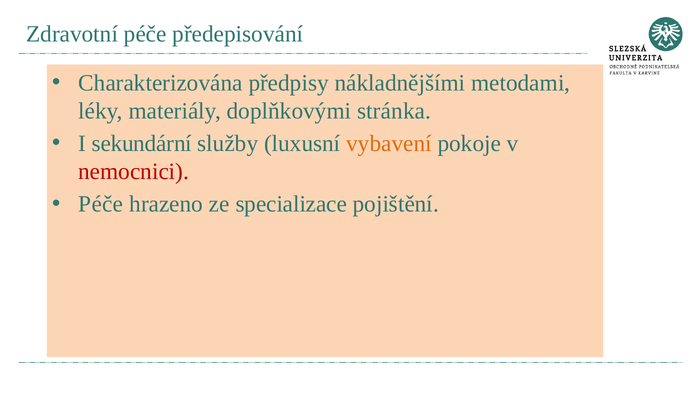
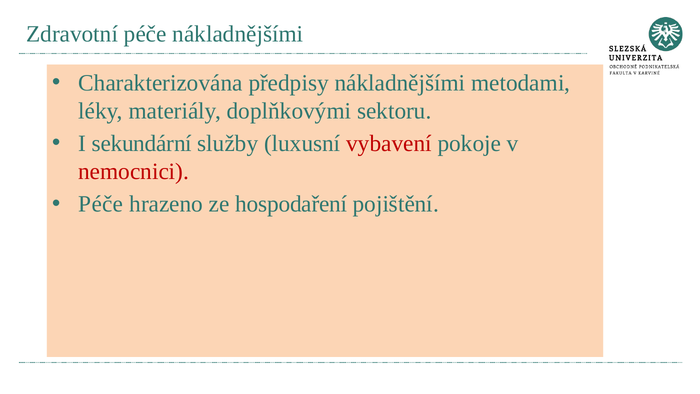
péče předepisování: předepisování -> nákladnějšími (238, 34)
stránka: stránka -> sektoru (394, 111)
vybavení colour: orange -> red (389, 143)
specializace: specializace -> hospodaření (291, 204)
